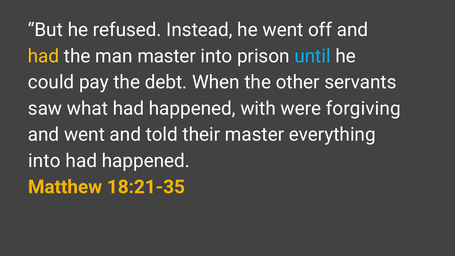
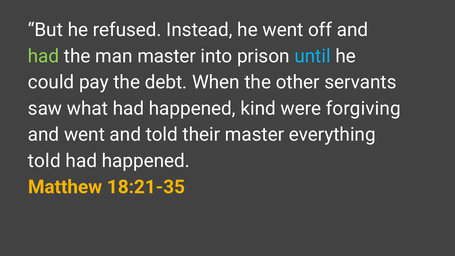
had colour: yellow -> light green (44, 56)
with: with -> kind (258, 108)
into: into -> told (44, 161)
